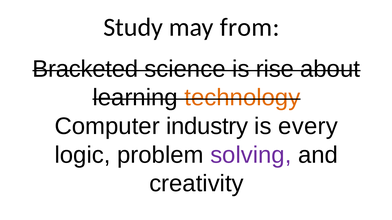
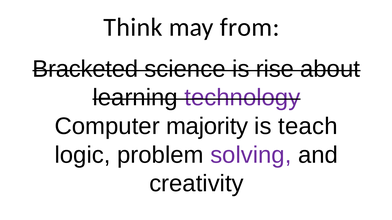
Study: Study -> Think (133, 27)
technology colour: orange -> purple (242, 98)
industry: industry -> majority (207, 127)
every: every -> teach (308, 127)
